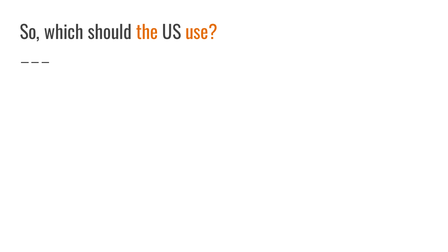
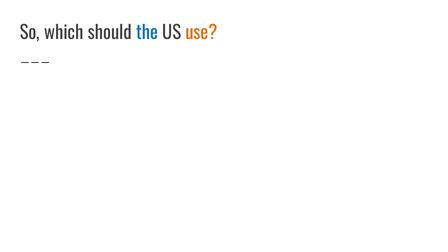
the colour: orange -> blue (147, 33)
